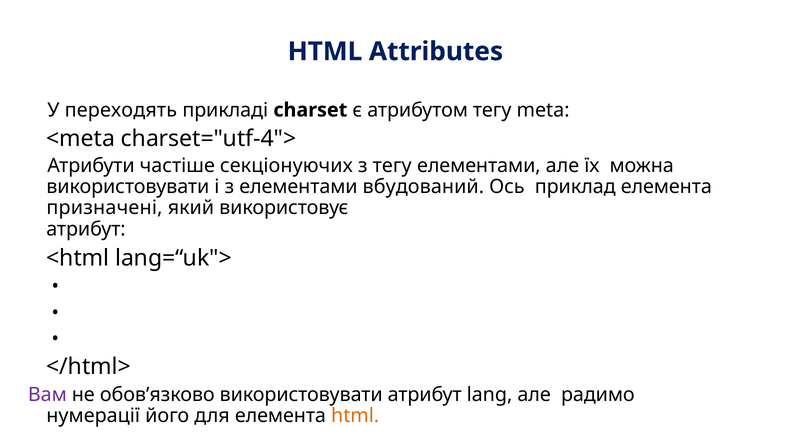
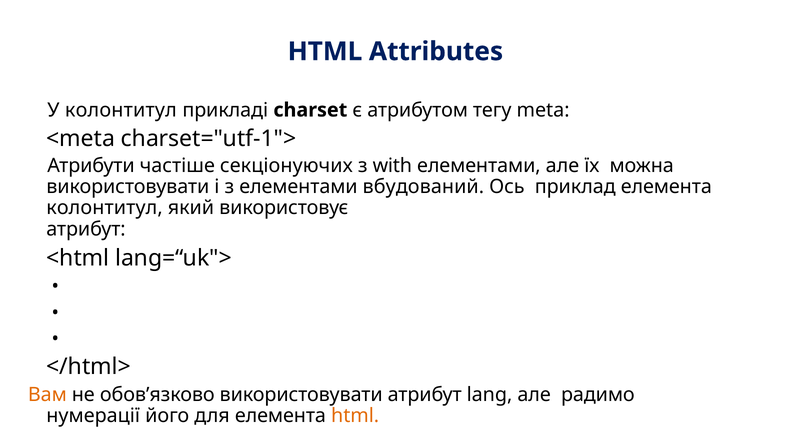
У переходять: переходять -> колонтитул (121, 110)
charset="utf-4">: charset="utf-4"> -> charset="utf-1"> (209, 139)
з тегу: тегу -> with (392, 166)
призначені: призначені -> колонтитул (104, 208)
Вам colour: purple -> orange (47, 395)
